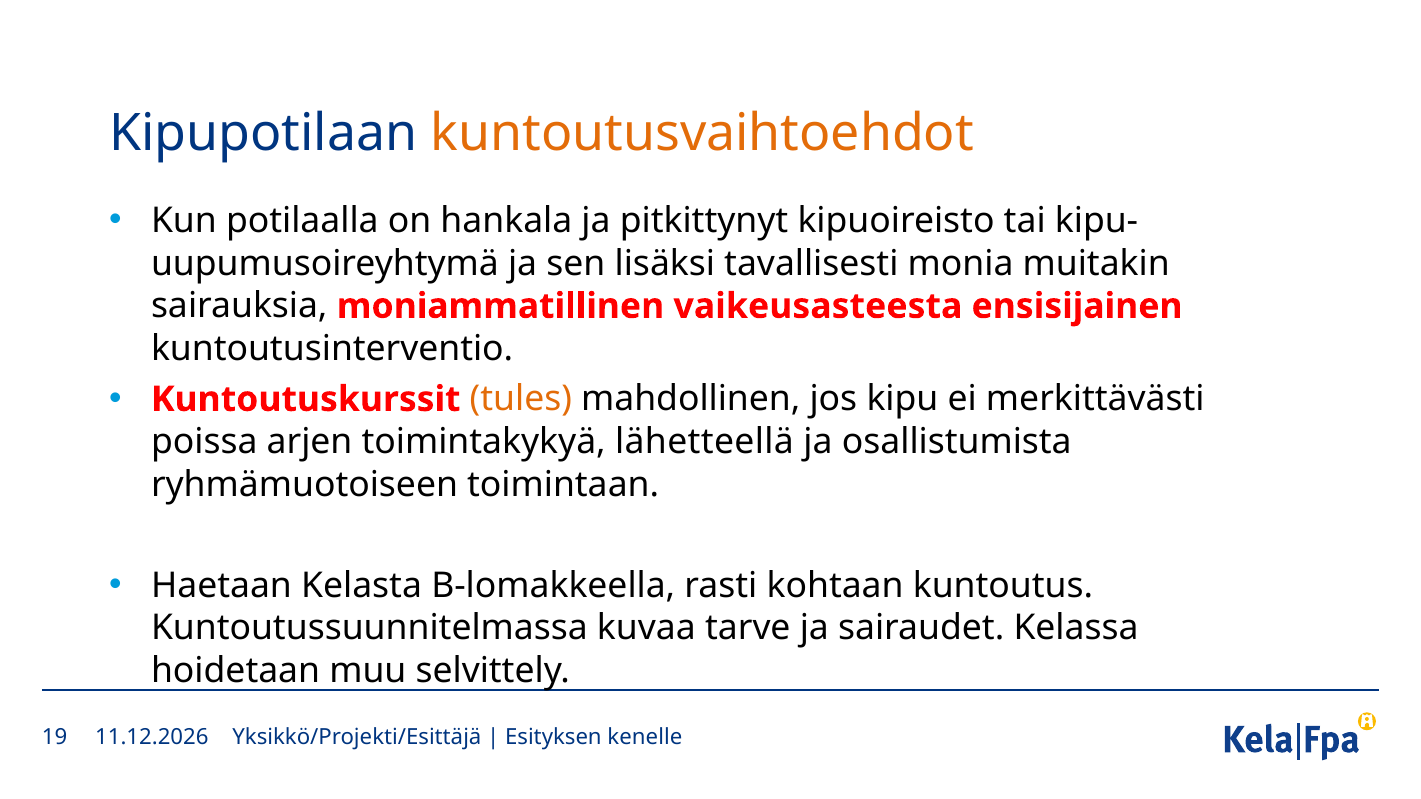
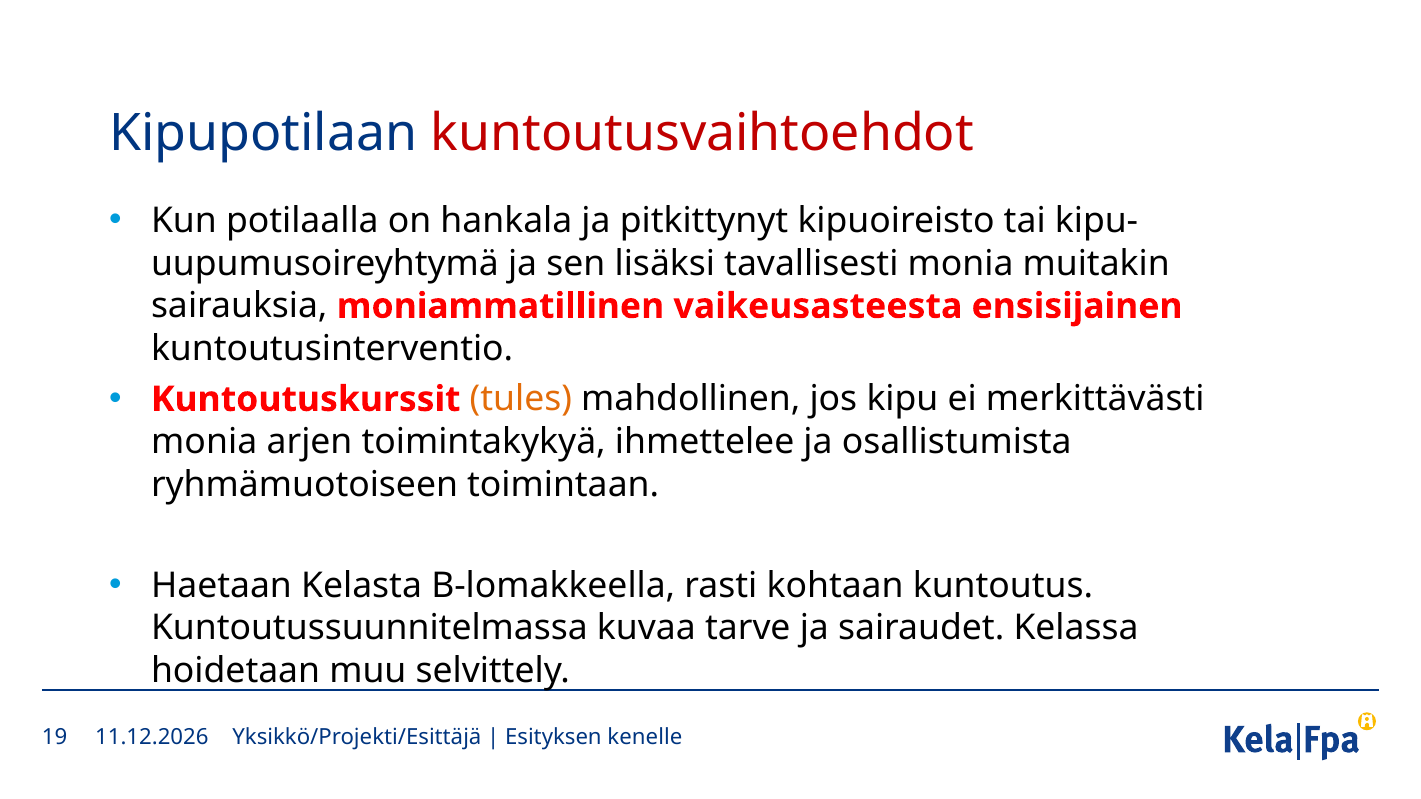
kuntoutusvaihtoehdot colour: orange -> red (702, 133)
poissa: poissa -> monia (204, 442)
lähetteellä: lähetteellä -> ihmettelee (705, 442)
